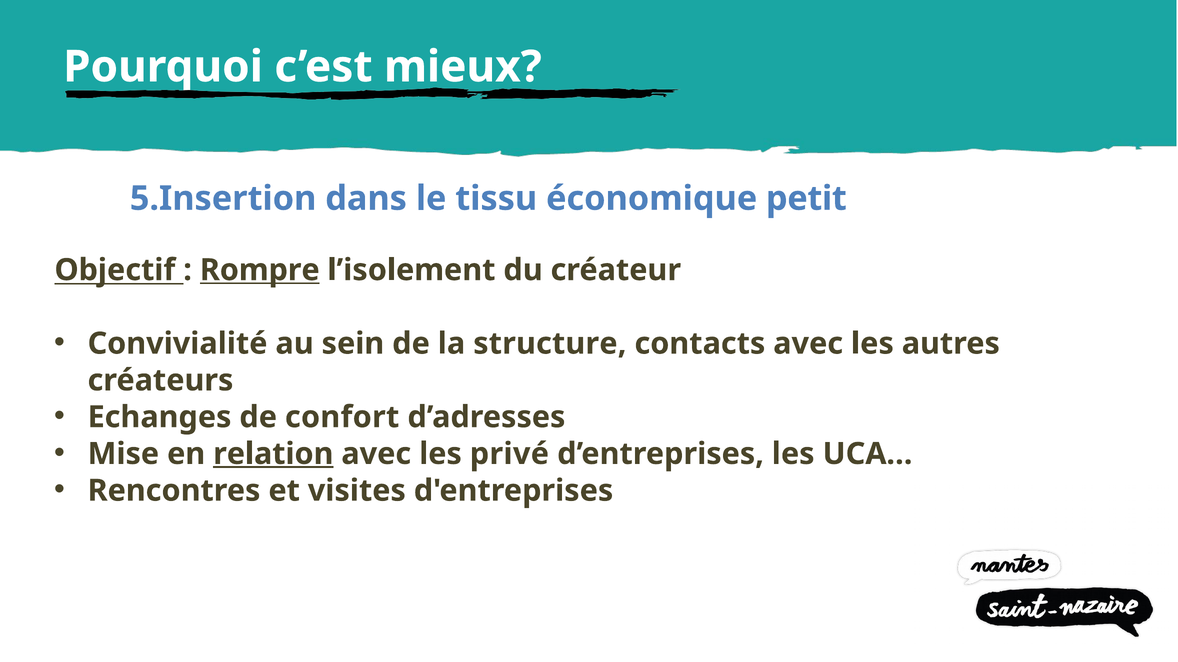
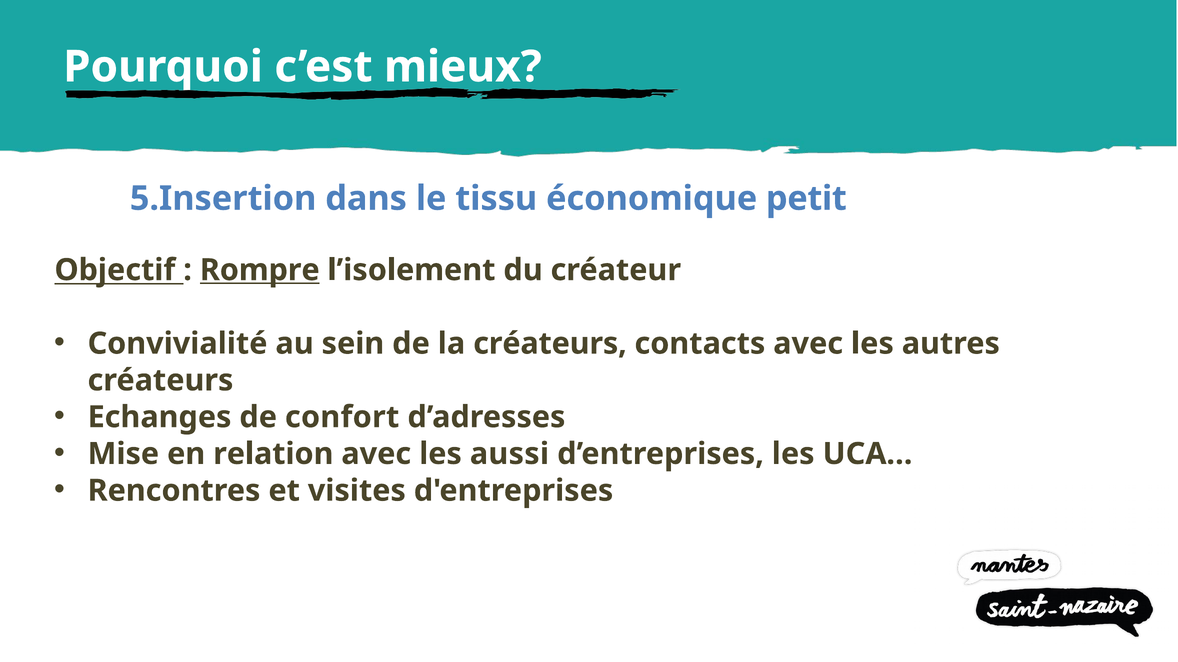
la structure: structure -> créateurs (550, 344)
relation underline: present -> none (273, 454)
privé: privé -> aussi (509, 454)
